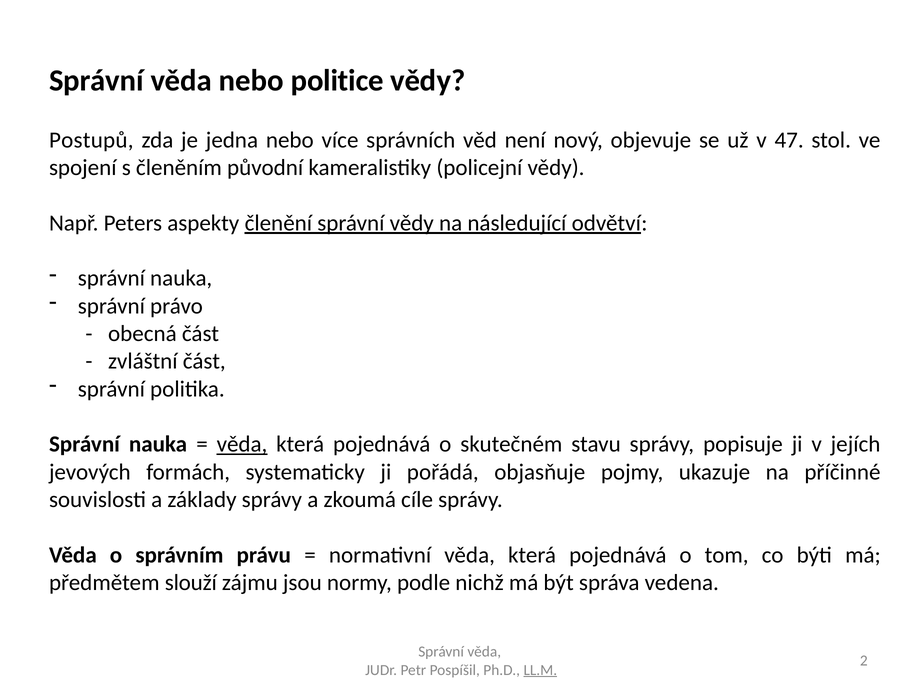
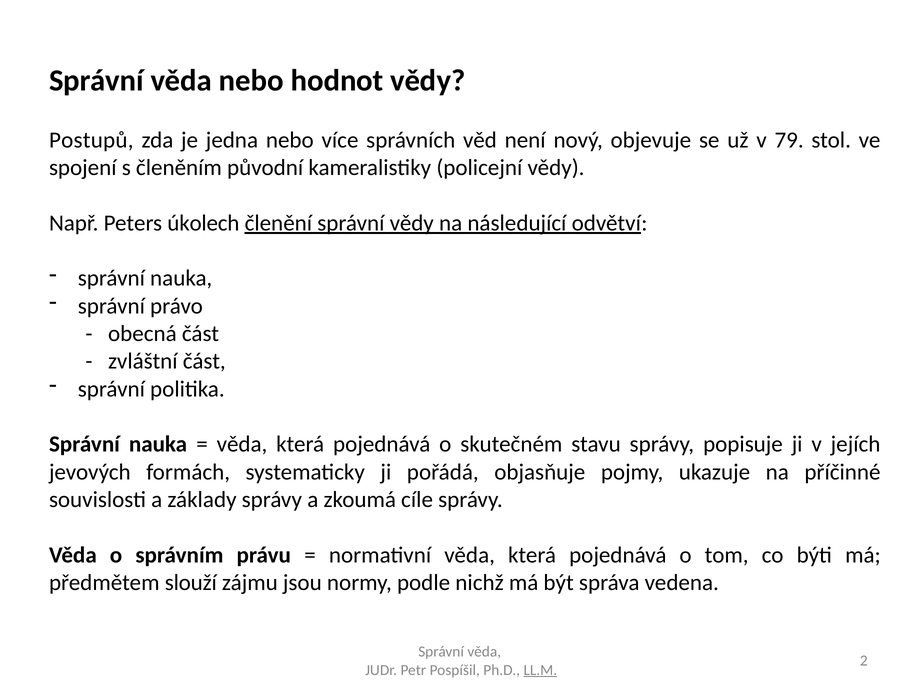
politice: politice -> hodnot (337, 81)
47: 47 -> 79 (789, 140)
aspekty: aspekty -> úkolech (203, 223)
věda underline: present -> none (242, 445)
